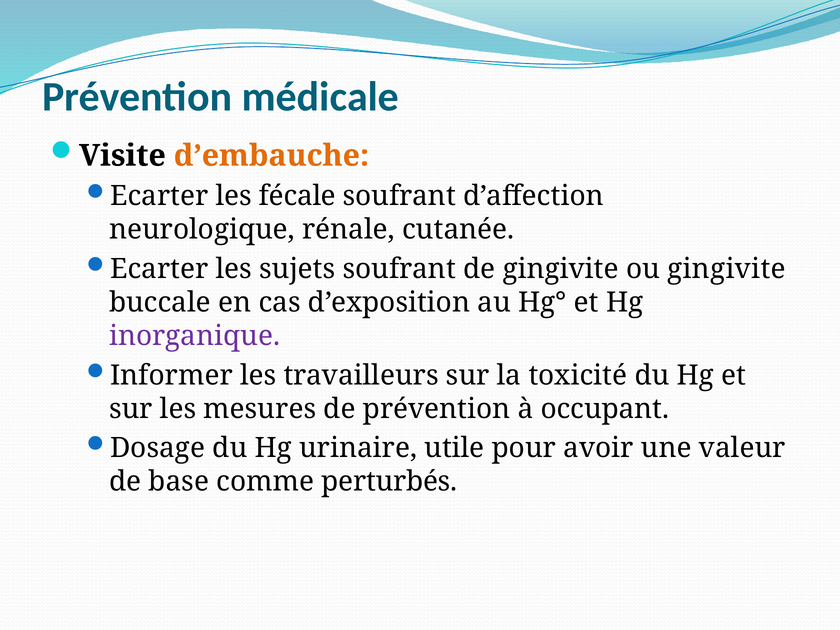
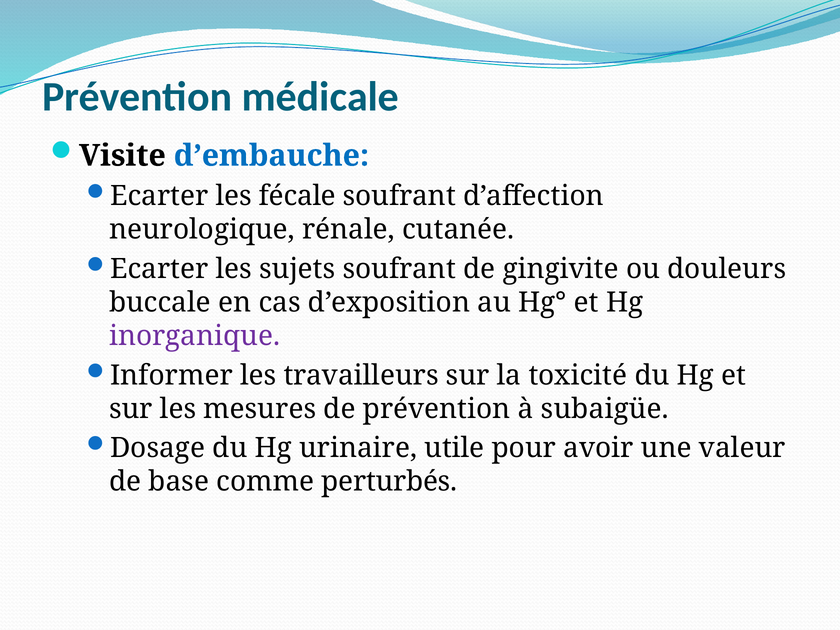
d’embauche colour: orange -> blue (271, 156)
ou gingivite: gingivite -> douleurs (727, 269)
occupant: occupant -> subaigüe (605, 409)
